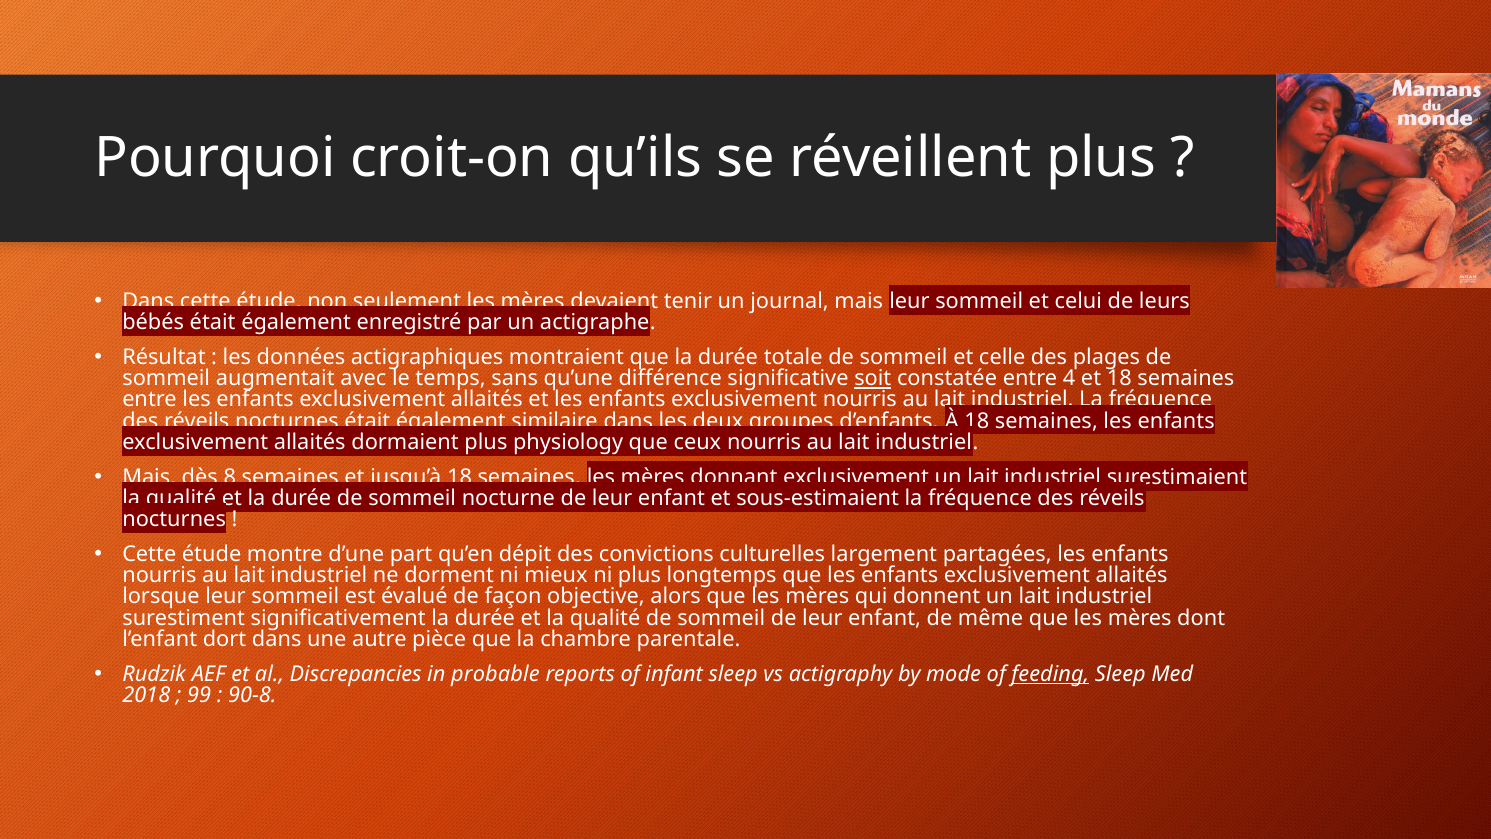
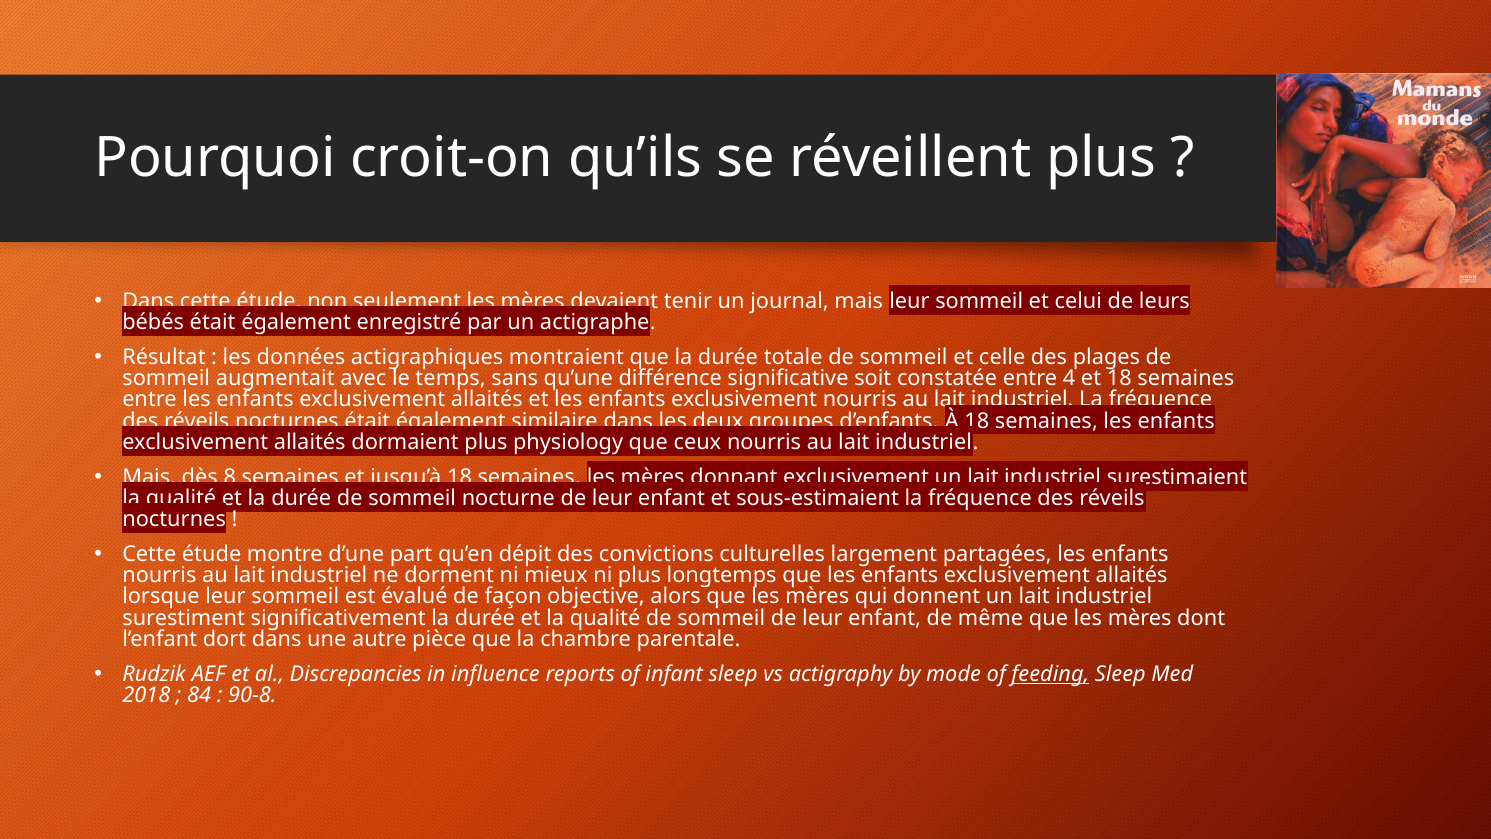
soit underline: present -> none (873, 378)
probable: probable -> influence (495, 674)
99: 99 -> 84 (199, 695)
